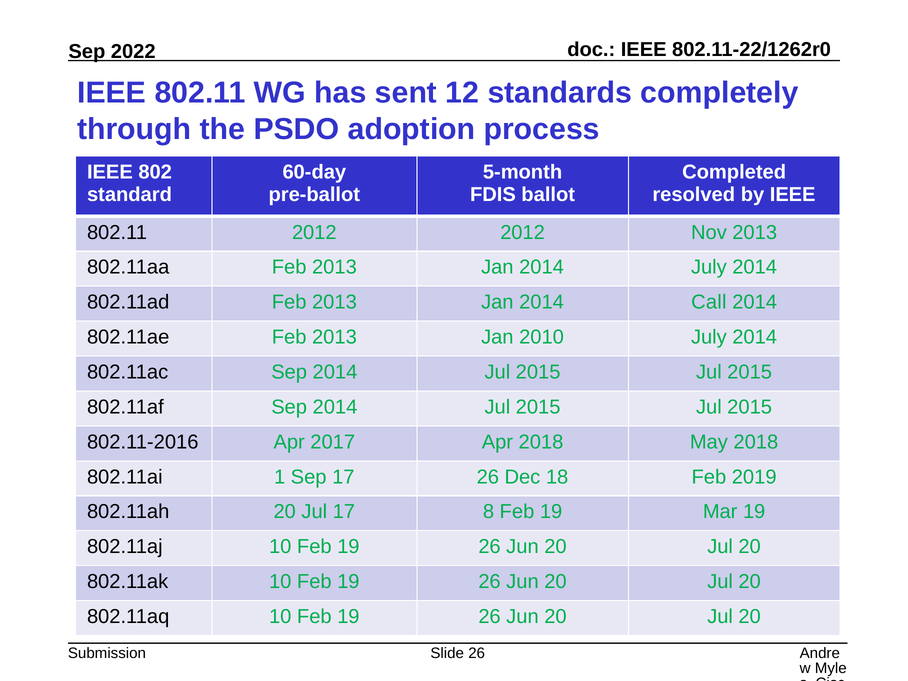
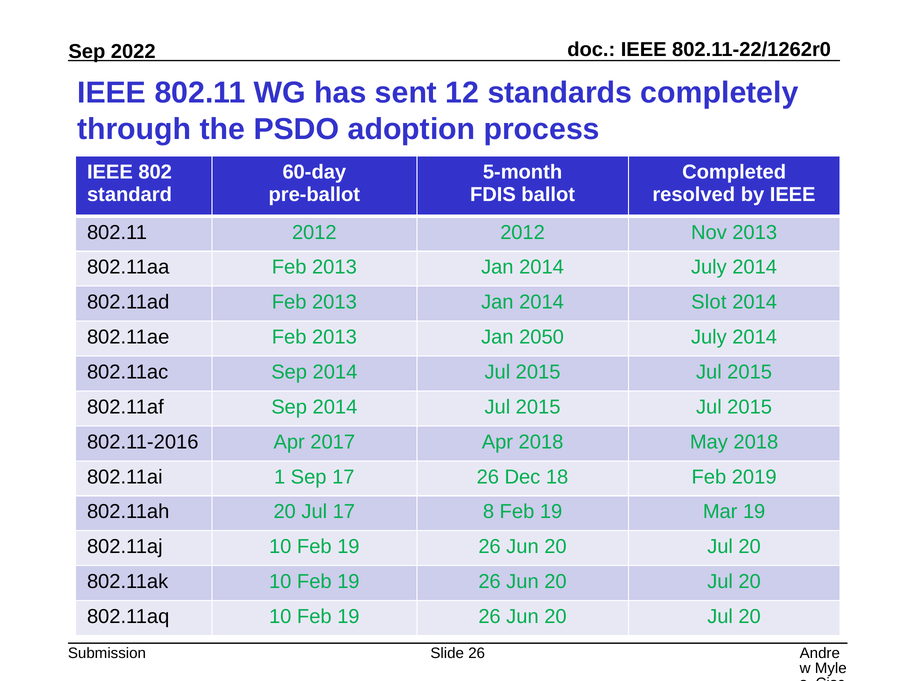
Call: Call -> Slot (709, 302)
2010: 2010 -> 2050 (542, 337)
